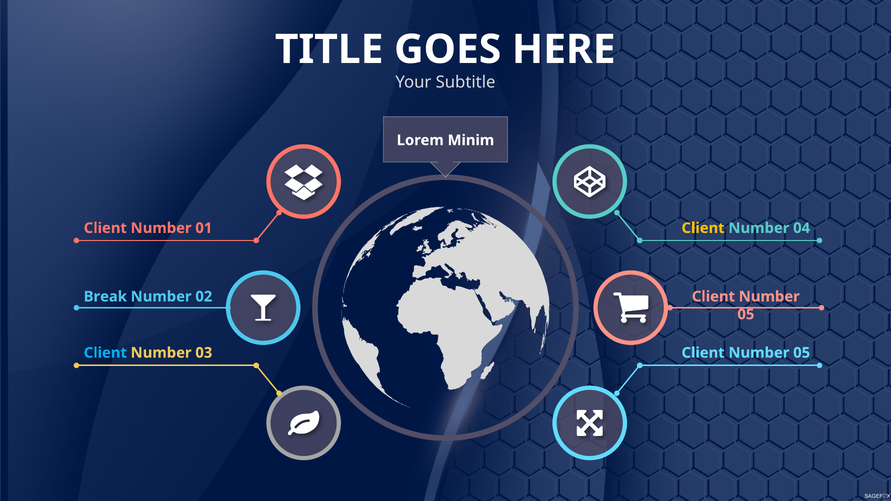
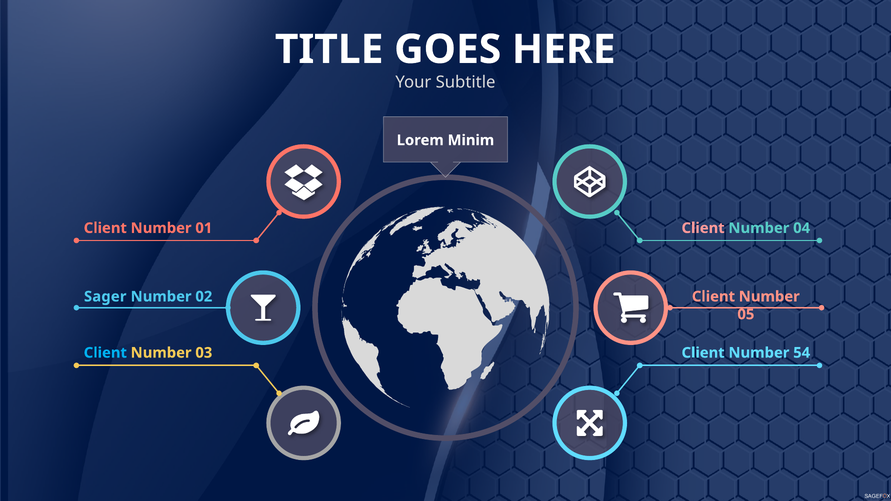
Client colour: yellow -> pink (703, 228)
Break: Break -> Sager (105, 297)
05: 05 -> 54 (802, 353)
